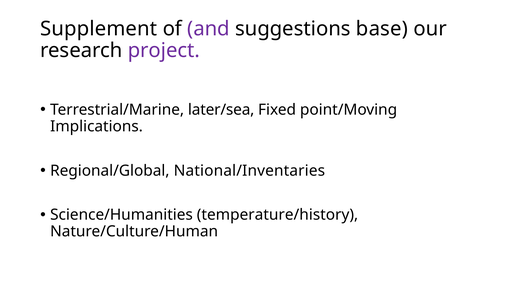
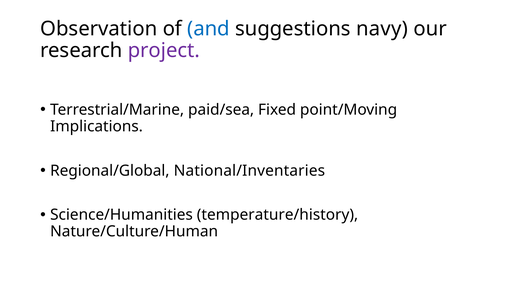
Supplement: Supplement -> Observation (99, 29)
and colour: purple -> blue (209, 29)
base: base -> navy (382, 29)
later/sea: later/sea -> paid/sea (221, 110)
